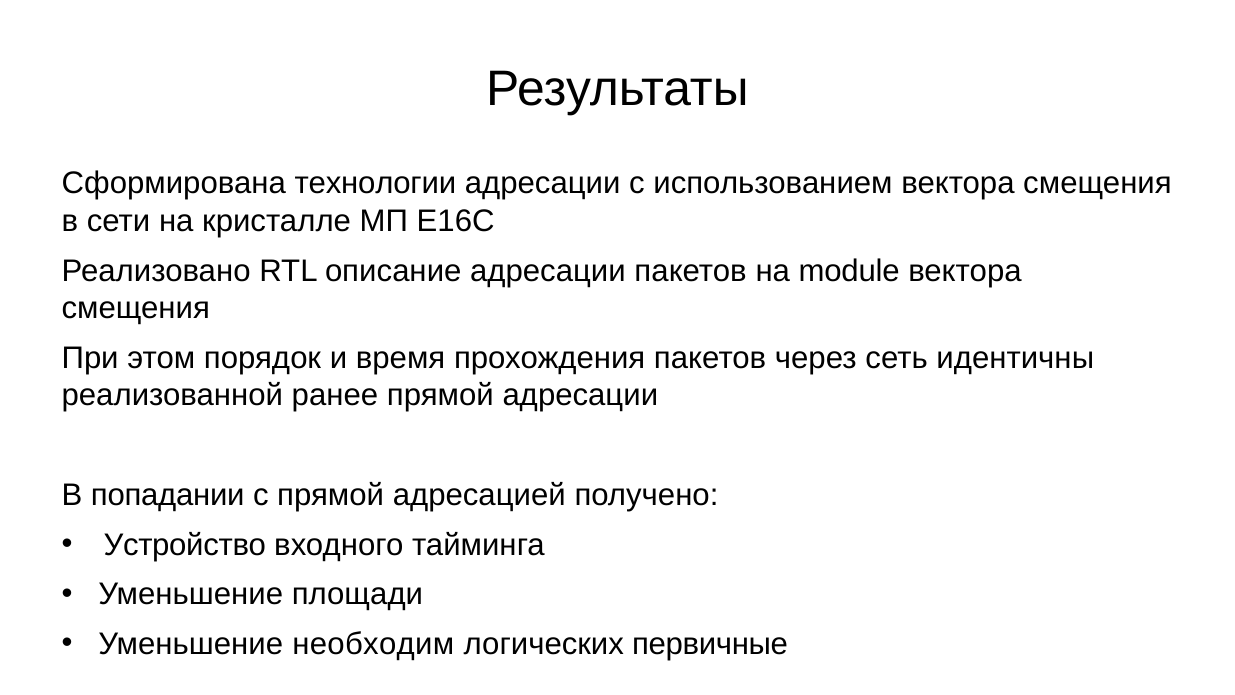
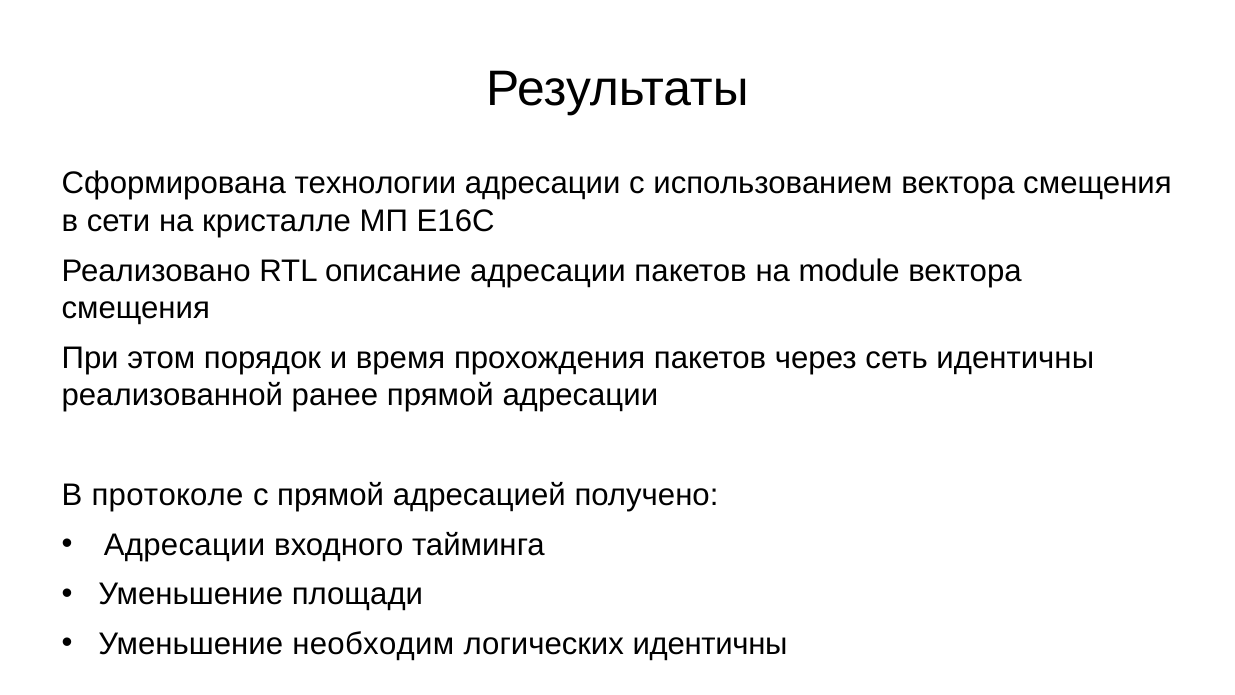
попадании: попадании -> протоколе (167, 495)
Устройство: Устройство -> Адресации (184, 545)
логических первичные: первичные -> идентичны (710, 644)
